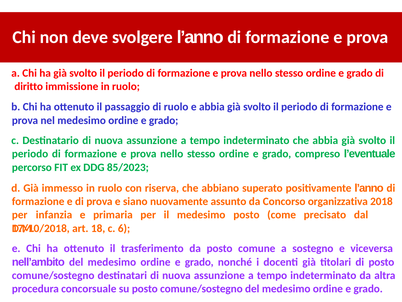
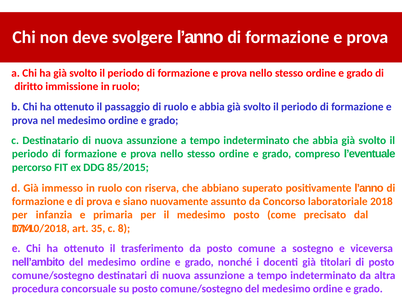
85/2023: 85/2023 -> 85/2015 (128, 167)
organizzativa: organizzativa -> laboratoriale (338, 201)
18: 18 -> 35 (98, 228)
6: 6 -> 8 (124, 228)
